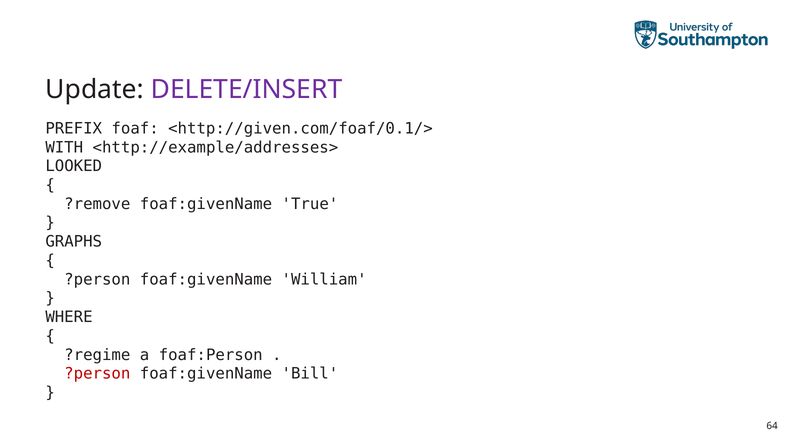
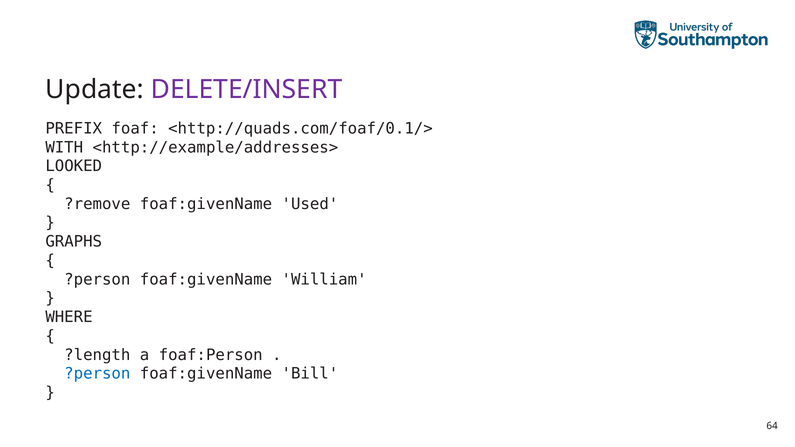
<http://given.com/foaf/0.1/>: <http://given.com/foaf/0.1/> -> <http://quads.com/foaf/0.1/> (300, 129)
True: True -> Used (310, 204)
?regime: ?regime -> ?length (97, 355)
?person colour: red -> blue (97, 374)
